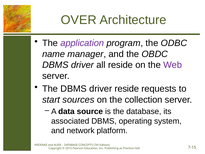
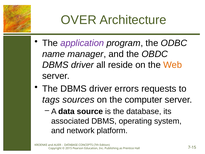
Web colour: purple -> orange (173, 65)
driver reside: reside -> errors (127, 89)
start: start -> tags (51, 100)
collection: collection -> computer (144, 100)
